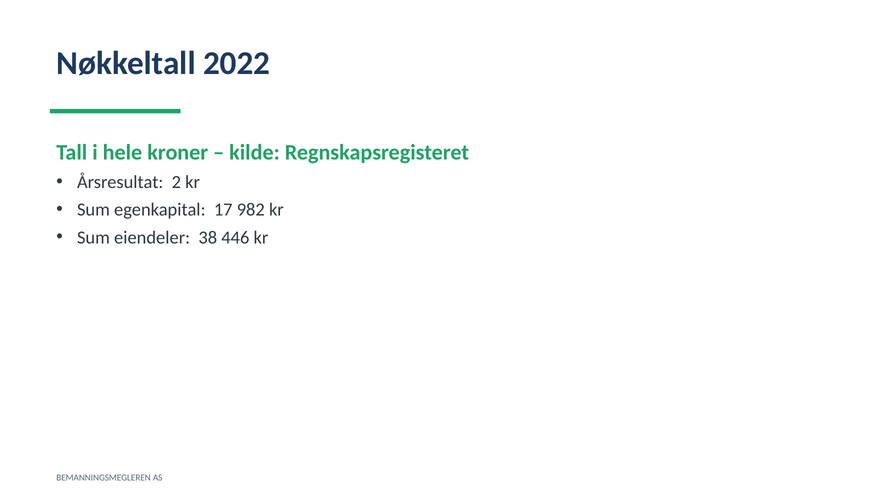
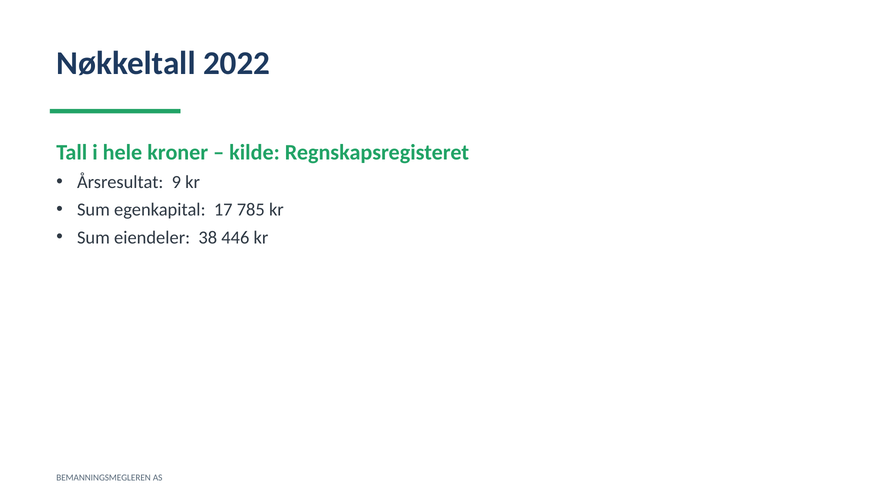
2: 2 -> 9 (176, 182)
982: 982 -> 785 (251, 210)
